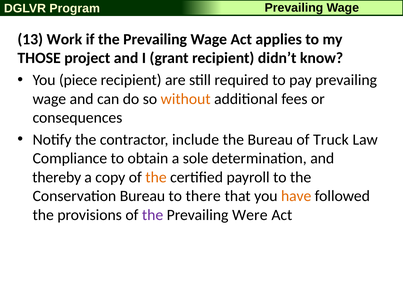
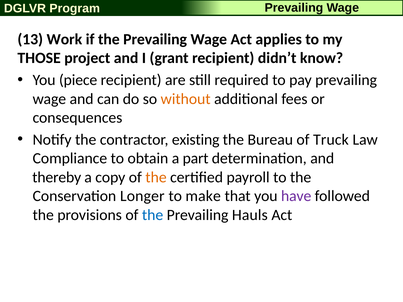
include: include -> existing (196, 140)
sole: sole -> part (196, 159)
Conservation Bureau: Bureau -> Longer (142, 196)
there: there -> make (203, 196)
have colour: orange -> purple (296, 196)
the colour: purple -> blue (153, 215)
Were: Were -> Hauls (250, 215)
